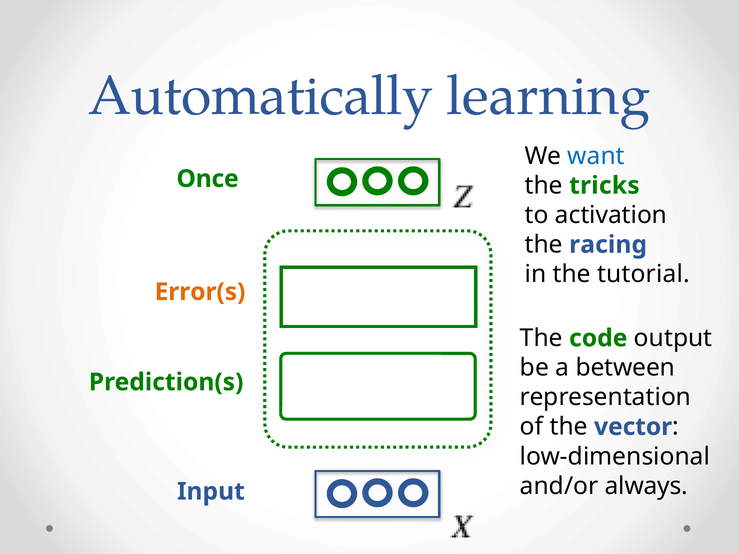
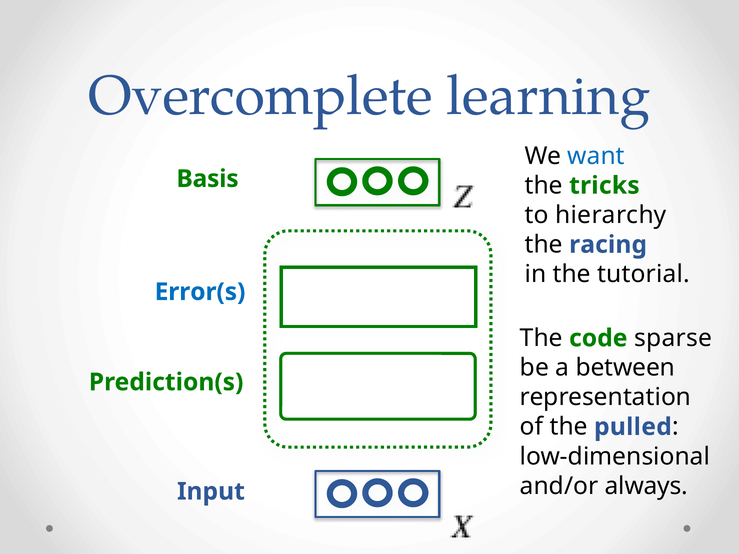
Automatically: Automatically -> Overcomplete (260, 96)
Once: Once -> Basis (208, 179)
activation: activation -> hierarchy (611, 215)
Error(s colour: orange -> blue (200, 292)
output: output -> sparse (673, 338)
vector: vector -> pulled (633, 427)
